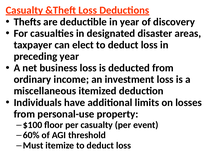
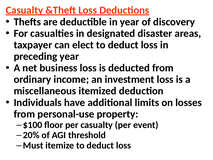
60%: 60% -> 20% (31, 135)
